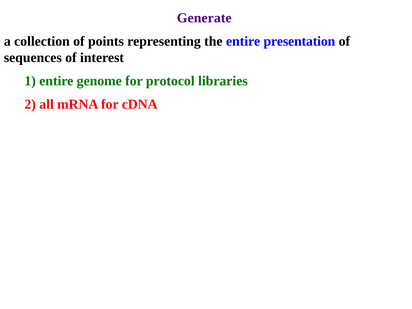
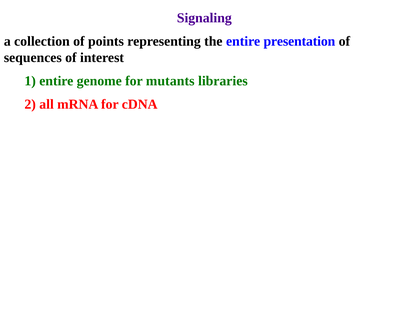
Generate: Generate -> Signaling (204, 18)
protocol: protocol -> mutants (170, 81)
